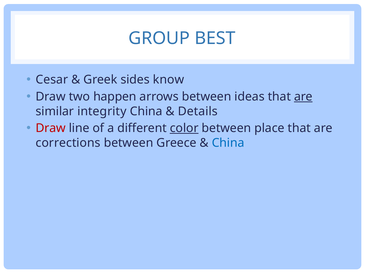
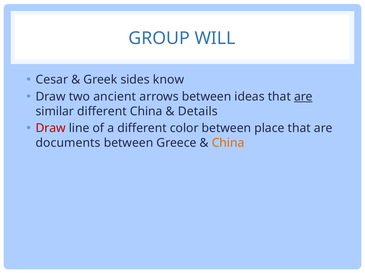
BEST: BEST -> WILL (215, 38)
happen: happen -> ancient (115, 97)
similar integrity: integrity -> different (102, 112)
color underline: present -> none (184, 129)
corrections: corrections -> documents (68, 143)
China colour: blue -> orange (228, 143)
